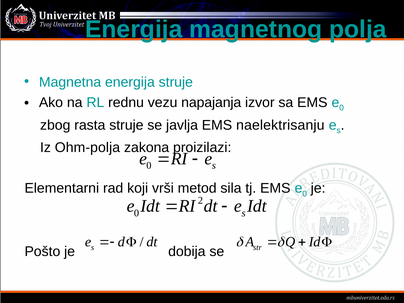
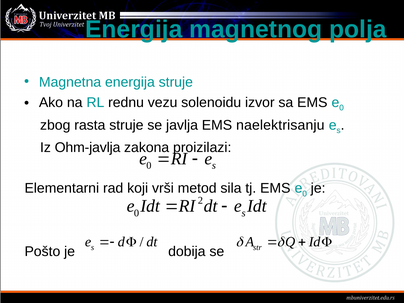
napajanja: napajanja -> solenoidu (211, 102)
Ohm-polja: Ohm-polja -> Ohm-javlja (88, 148)
